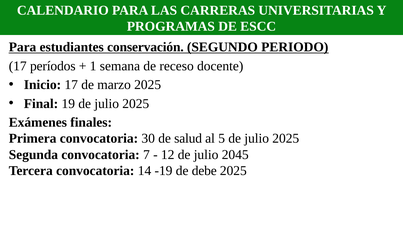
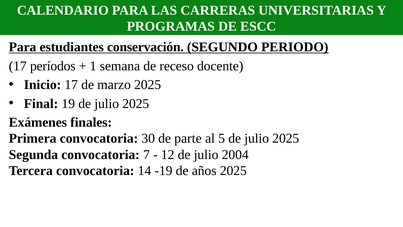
salud: salud -> parte (188, 138)
2045: 2045 -> 2004 (235, 154)
debe: debe -> años (204, 171)
